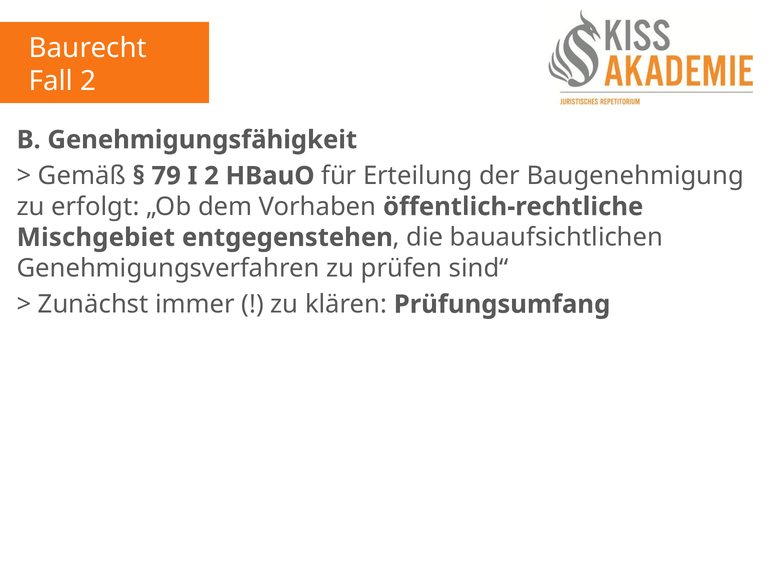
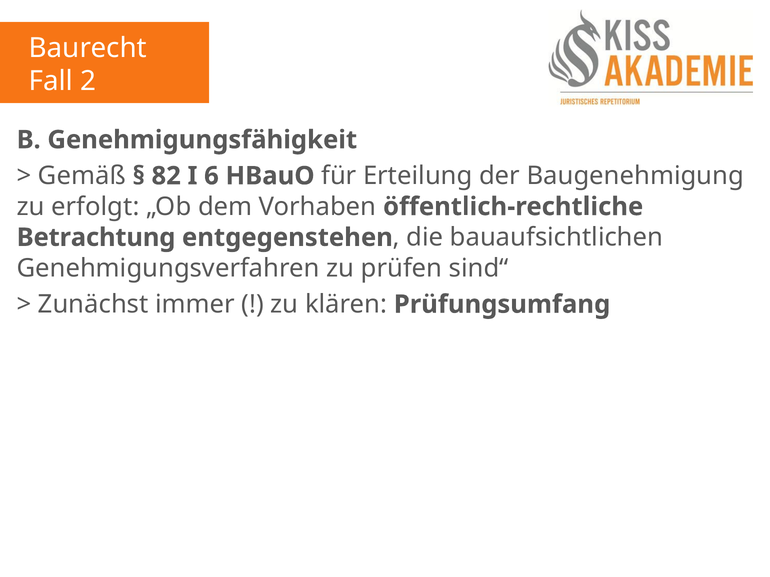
79: 79 -> 82 (166, 176)
I 2: 2 -> 6 (211, 176)
Mischgebiet: Mischgebiet -> Betrachtung (96, 238)
